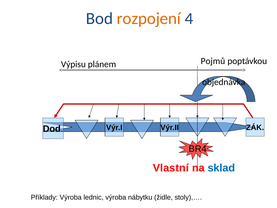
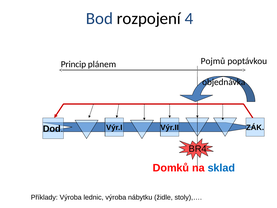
rozpojení colour: orange -> black (149, 19)
Výpisu: Výpisu -> Princip (73, 64)
Vlastní: Vlastní -> Domků (171, 168)
